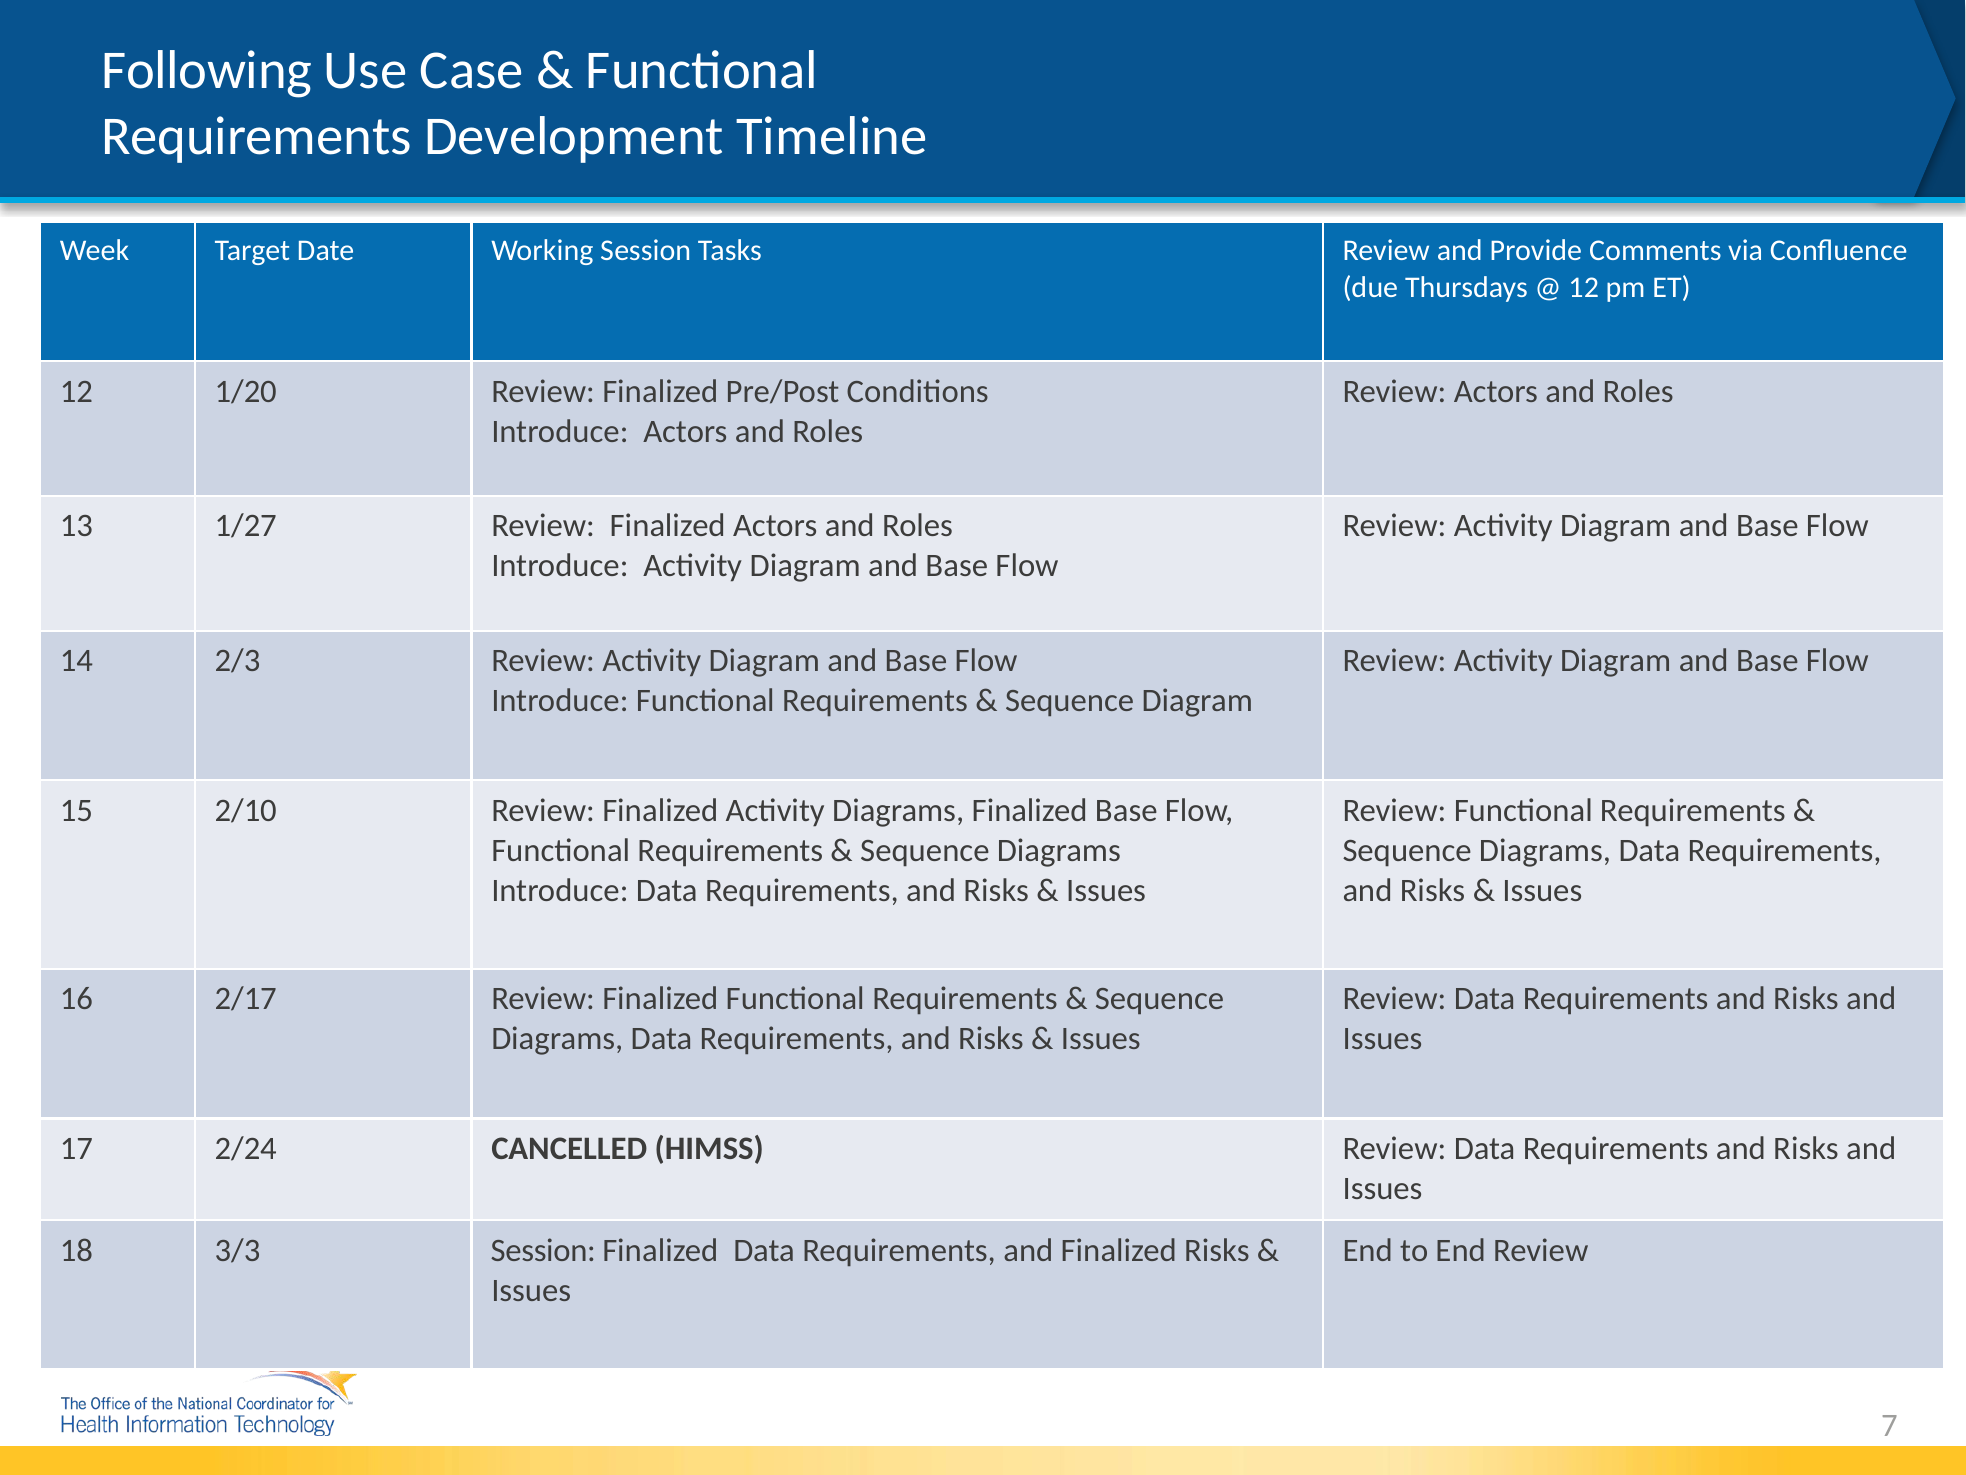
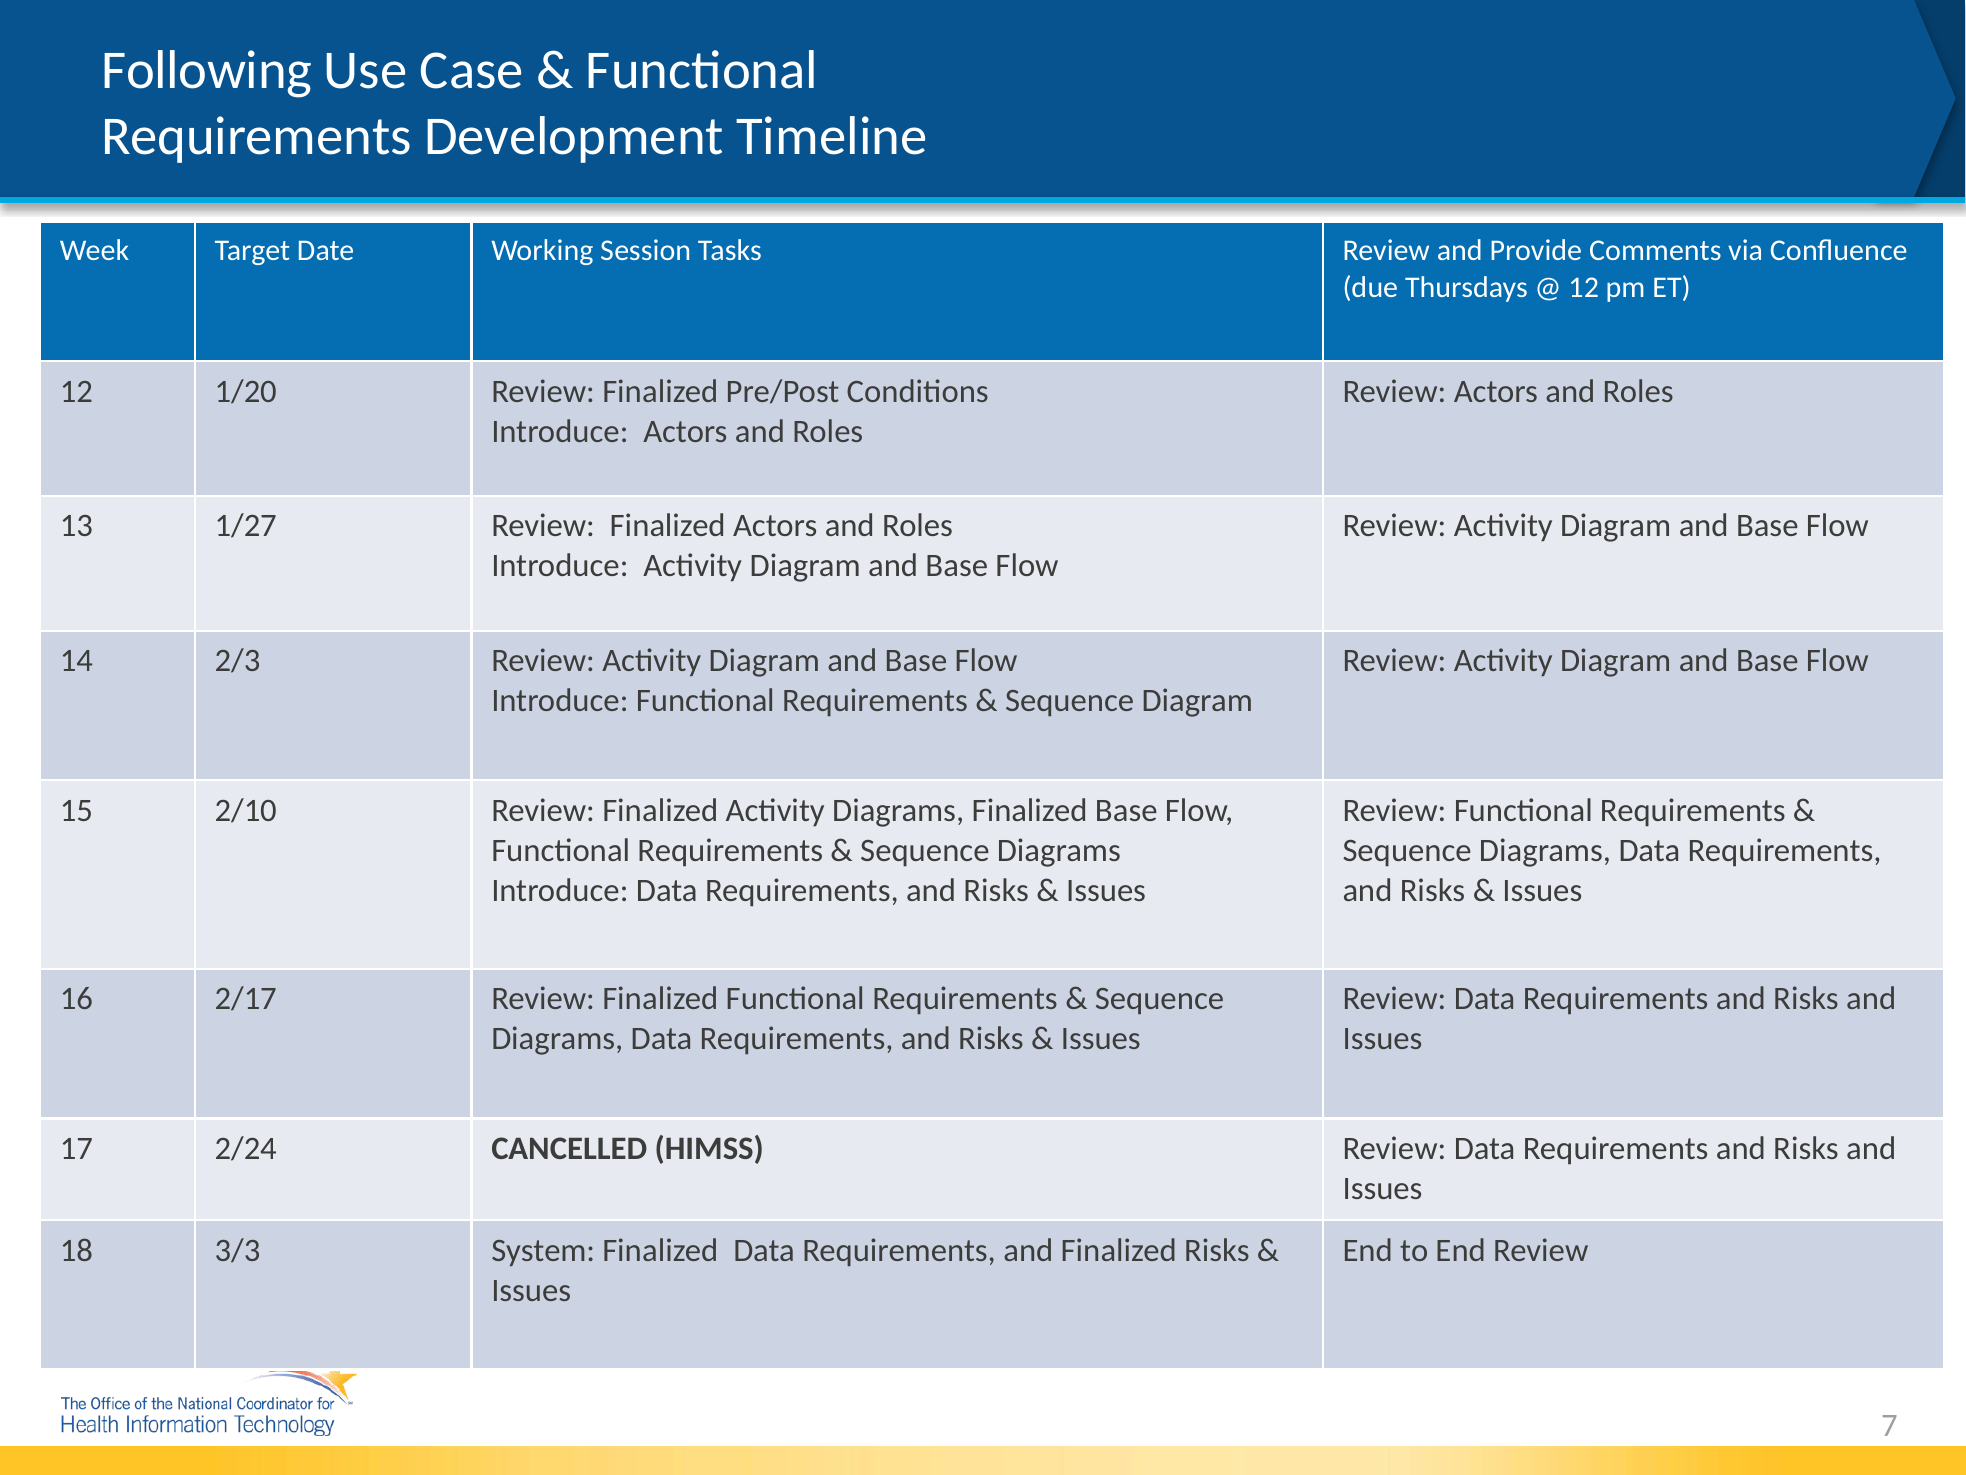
3/3 Session: Session -> System (543, 1250)
